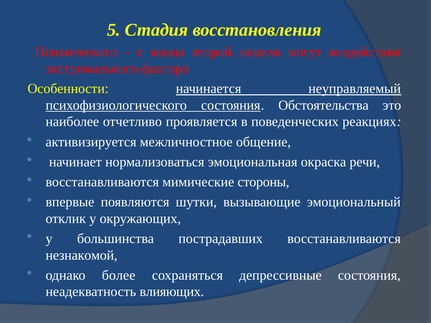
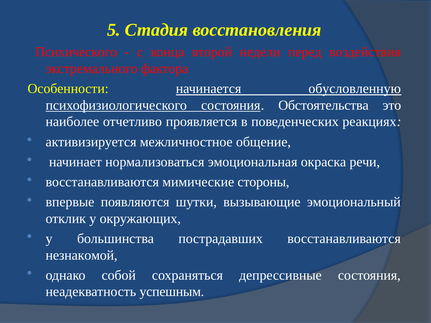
могут: могут -> перед (305, 52)
неуправляемый: неуправляемый -> обусловленную (355, 89)
более: более -> собой (119, 275)
влияющих: влияющих -> успешным (172, 292)
